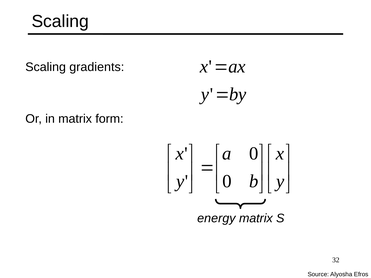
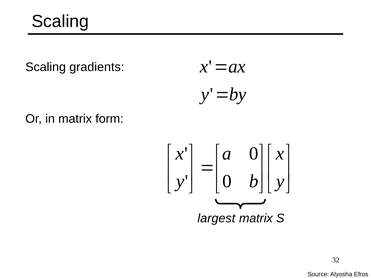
energy: energy -> largest (216, 219)
